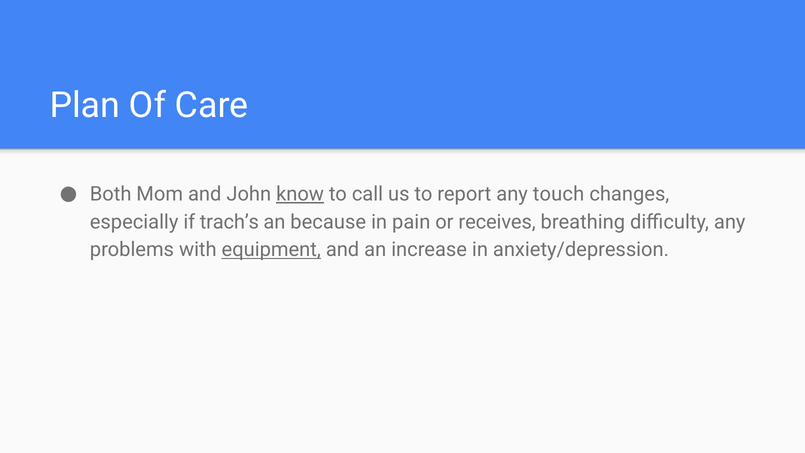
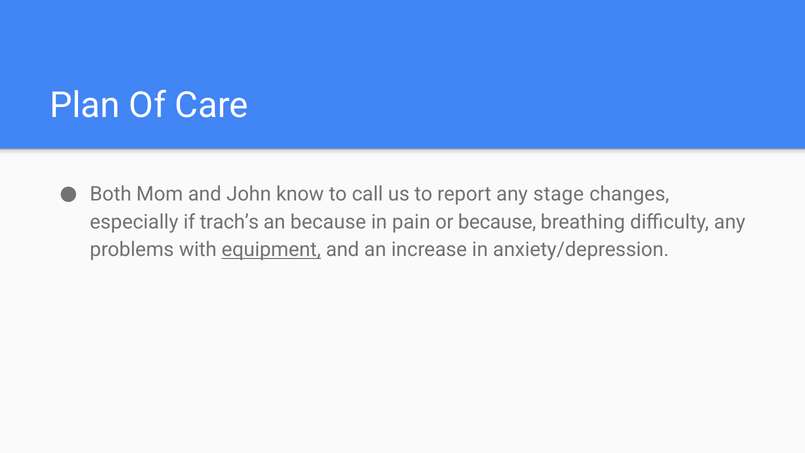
know underline: present -> none (300, 194)
touch: touch -> stage (559, 194)
or receives: receives -> because (497, 222)
